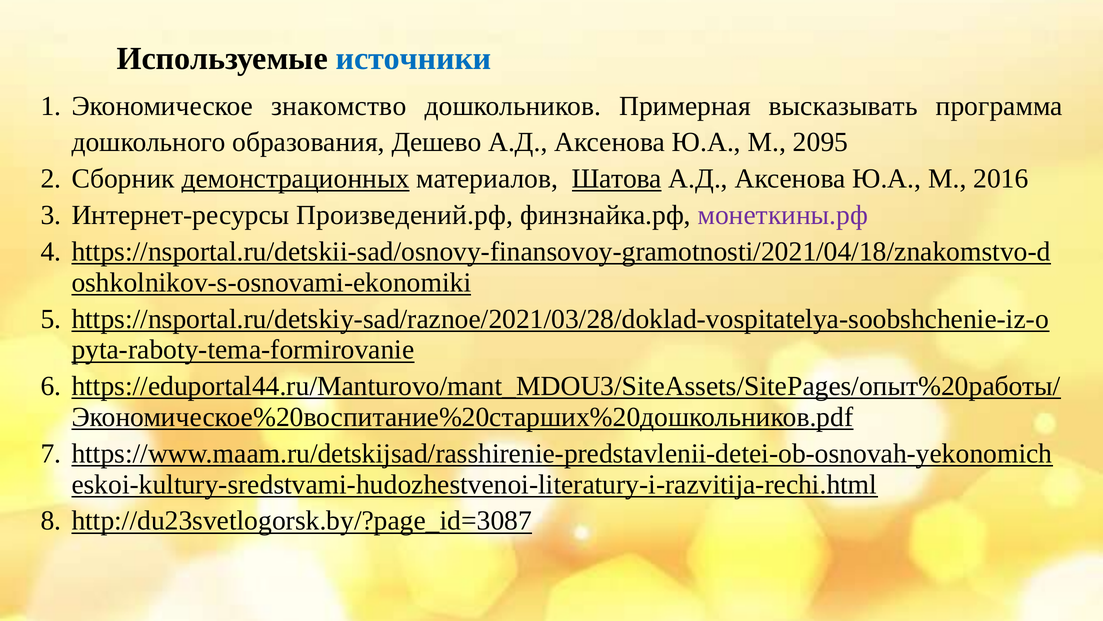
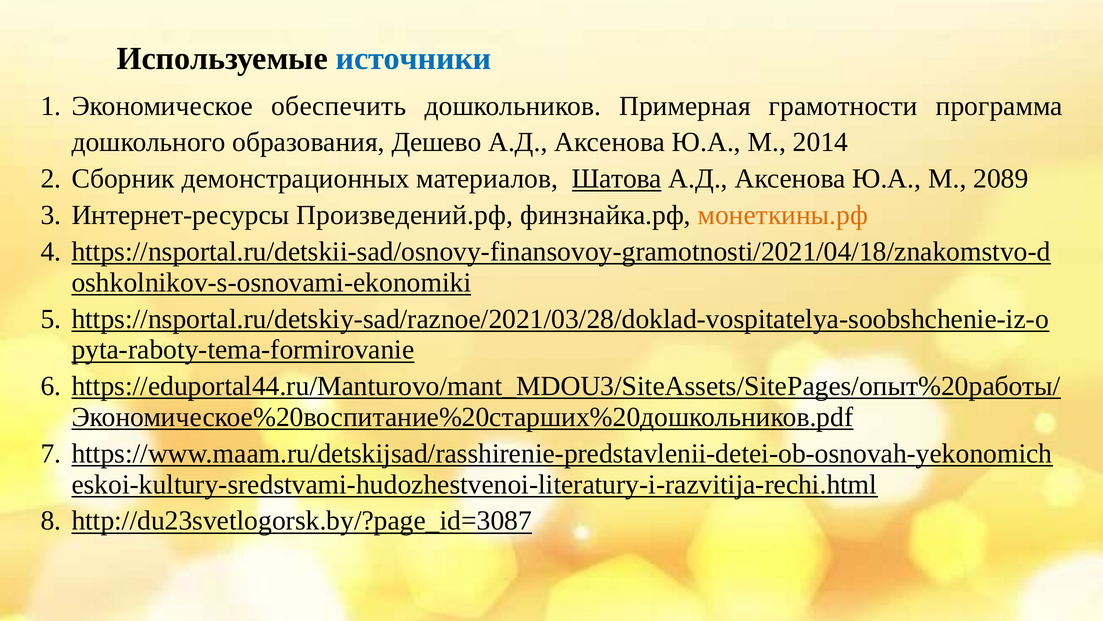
знакомство: знакомство -> обеспечить (339, 106)
высказывать: высказывать -> грамотности (843, 106)
2095: 2095 -> 2014 (821, 142)
демонстрационных underline: present -> none (295, 179)
2016: 2016 -> 2089 (1001, 179)
монеткины.рф colour: purple -> orange (783, 215)
